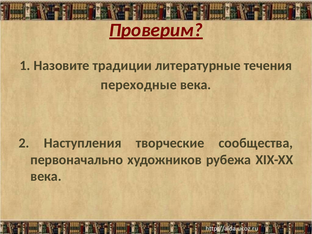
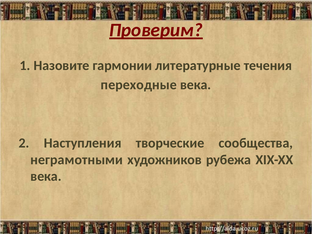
традиции: традиции -> гармонии (122, 65)
первоначально: первоначально -> неграмотными (77, 160)
